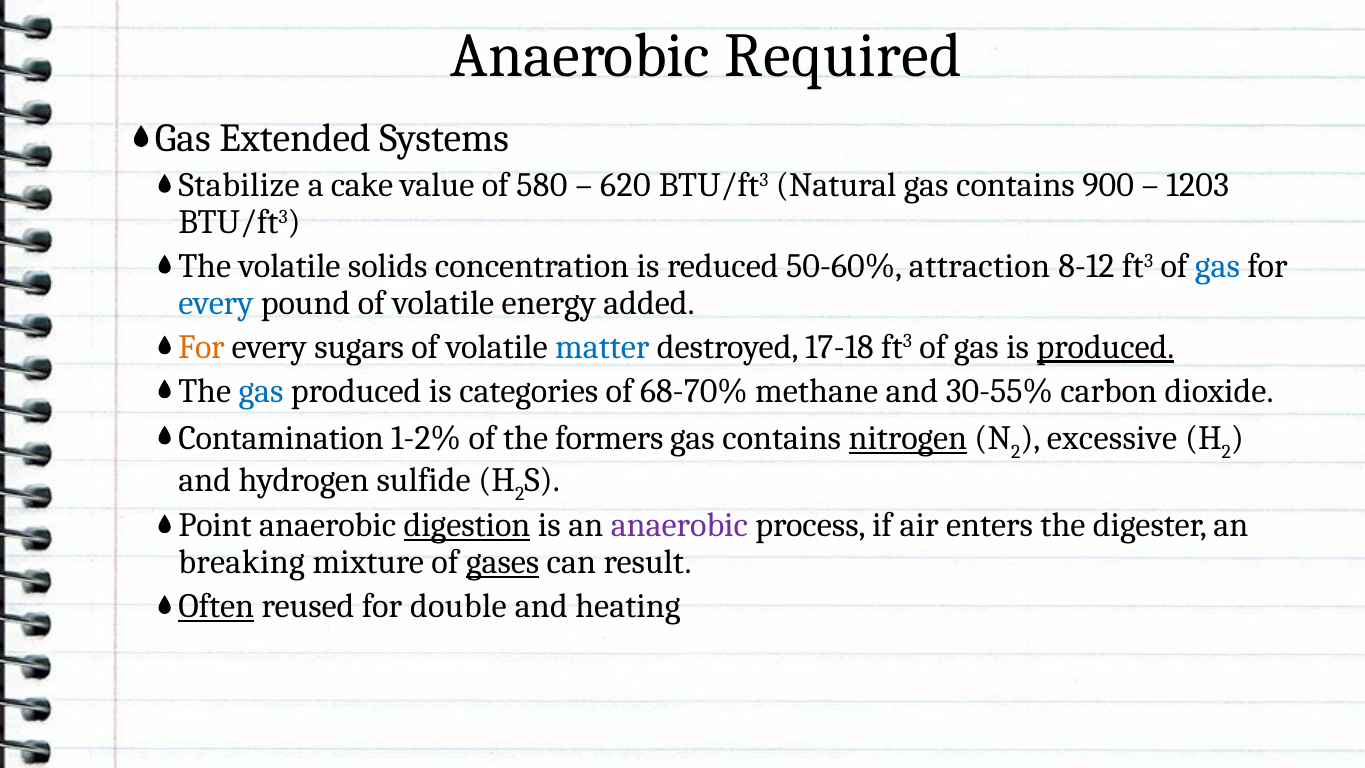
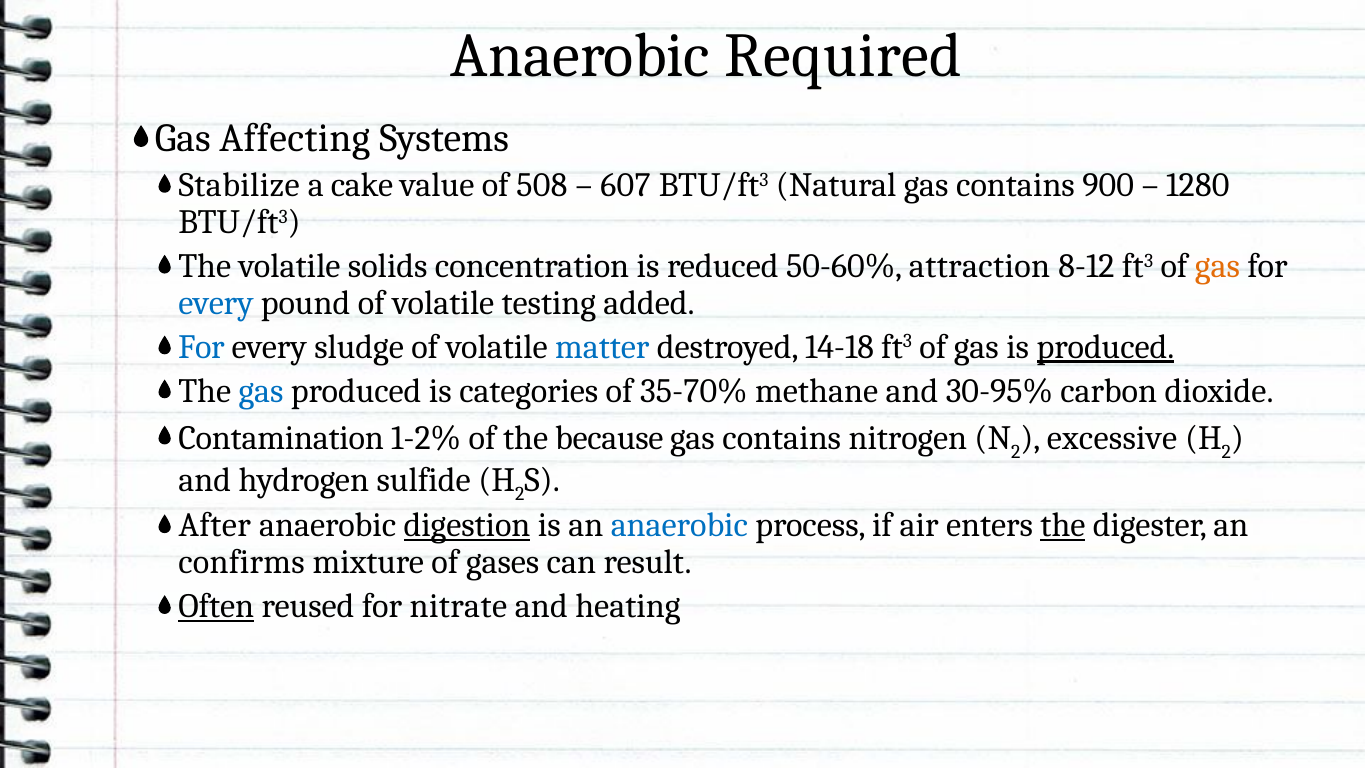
Extended: Extended -> Affecting (295, 138)
580: 580 -> 508 (542, 185)
620: 620 -> 607 (625, 185)
1203: 1203 -> 1280 (1198, 185)
gas colour: blue -> orange (1217, 266)
energy: energy -> testing (549, 303)
For colour: orange -> blue (201, 347)
sugars: sugars -> sludge (359, 347)
17-18: 17-18 -> 14-18 (839, 347)
68-70%: 68-70% -> 35-70% (694, 391)
30-55%: 30-55% -> 30-95% (999, 391)
formers: formers -> because (609, 439)
nitrogen underline: present -> none (908, 439)
Point: Point -> After (215, 526)
anaerobic colour: purple -> blue (679, 526)
the underline: none -> present (1063, 526)
breaking: breaking -> confirms (242, 562)
gases underline: present -> none (503, 562)
double: double -> nitrate (458, 606)
